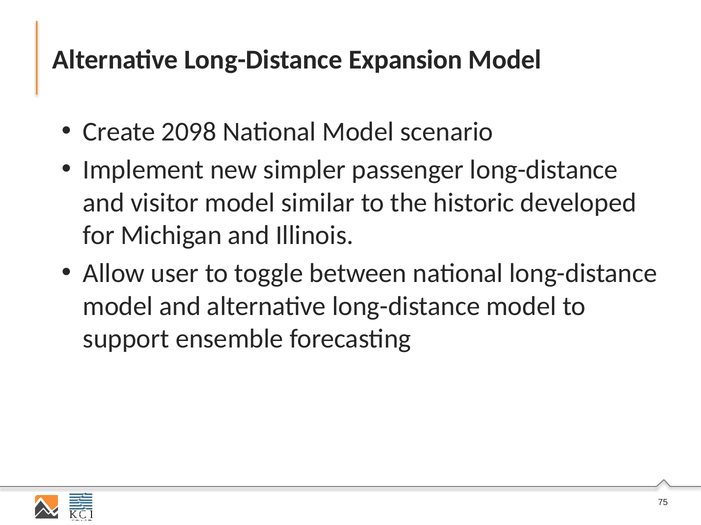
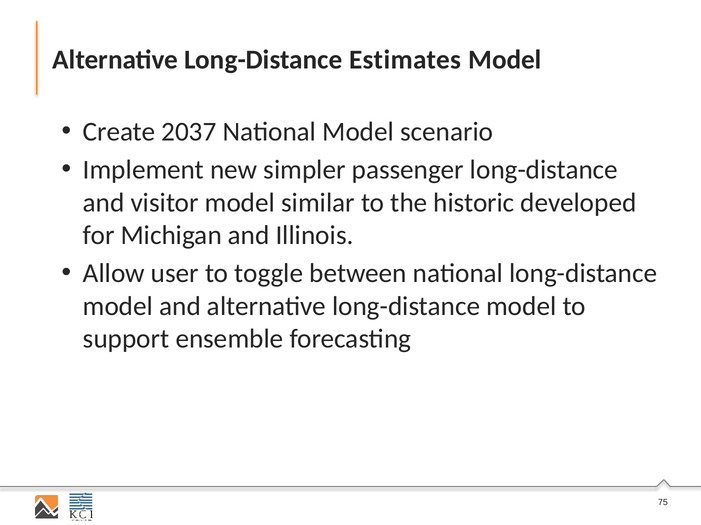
Expansion: Expansion -> Estimates (405, 60)
2098: 2098 -> 2037 (189, 132)
